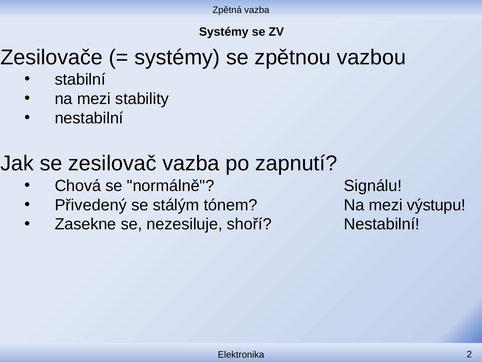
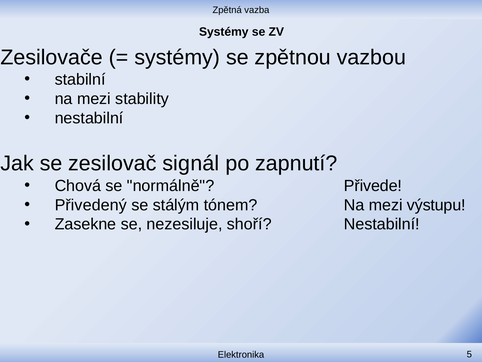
zesilovač vazba: vazba -> signál (191, 163)
Signálu: Signálu -> Přivede (373, 185)
2: 2 -> 5 (469, 354)
